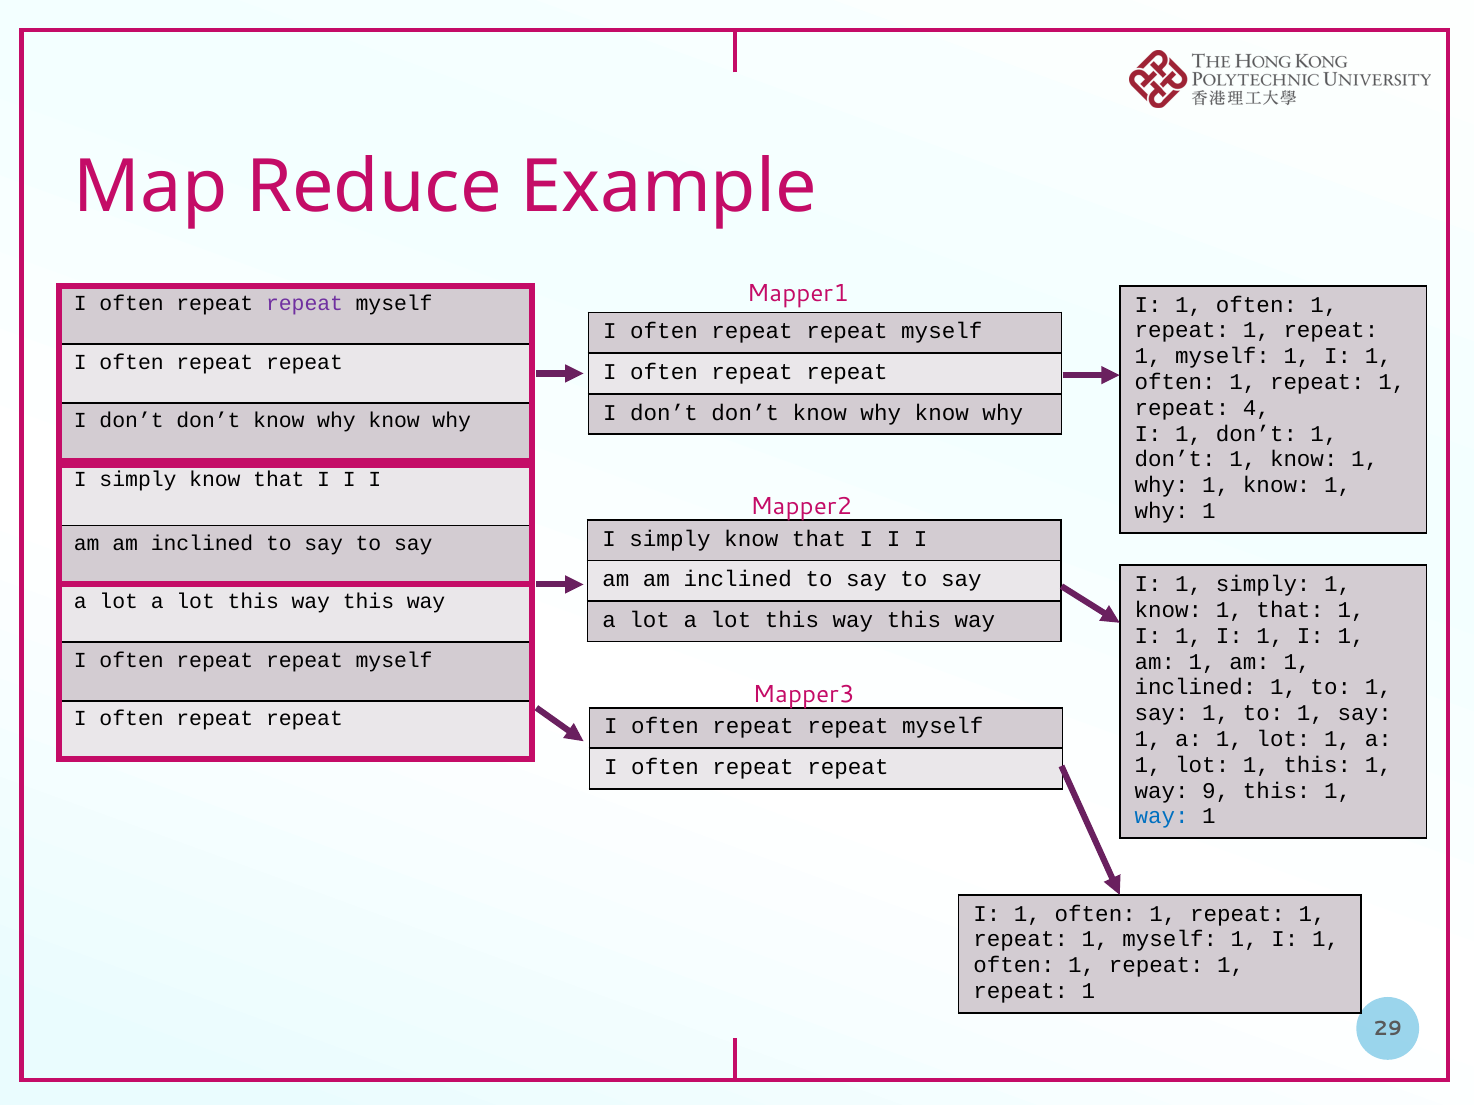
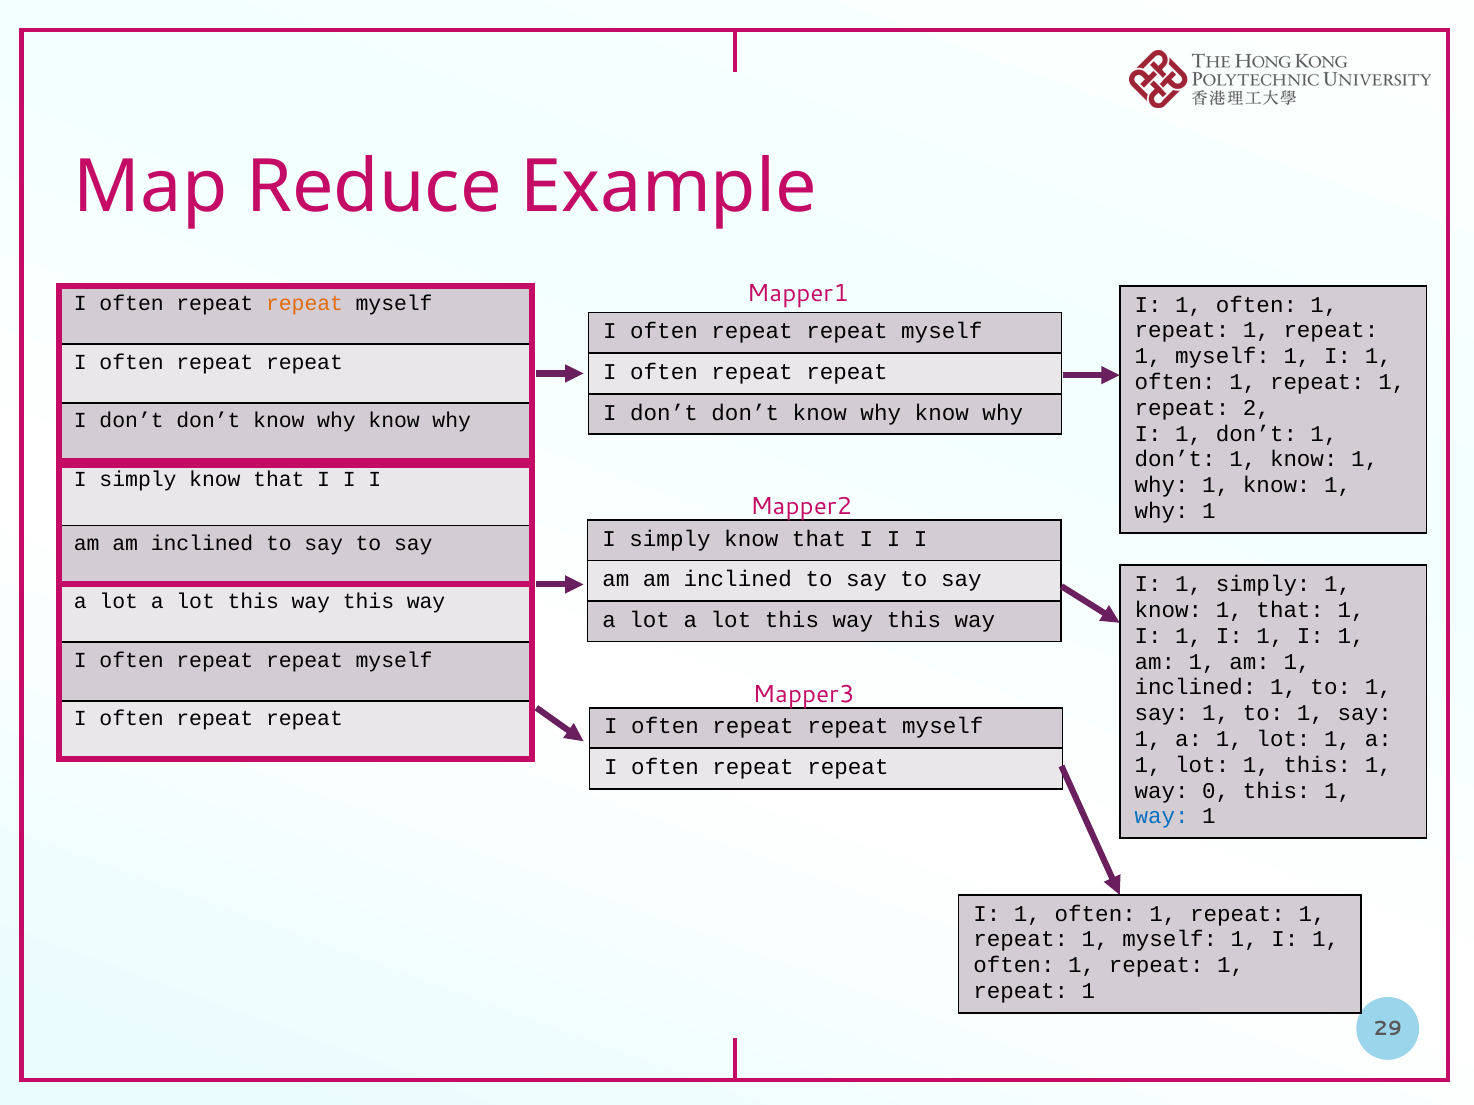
repeat colour: purple -> orange (305, 304)
4: 4 -> 2 (1256, 408)
9: 9 -> 0 (1216, 791)
